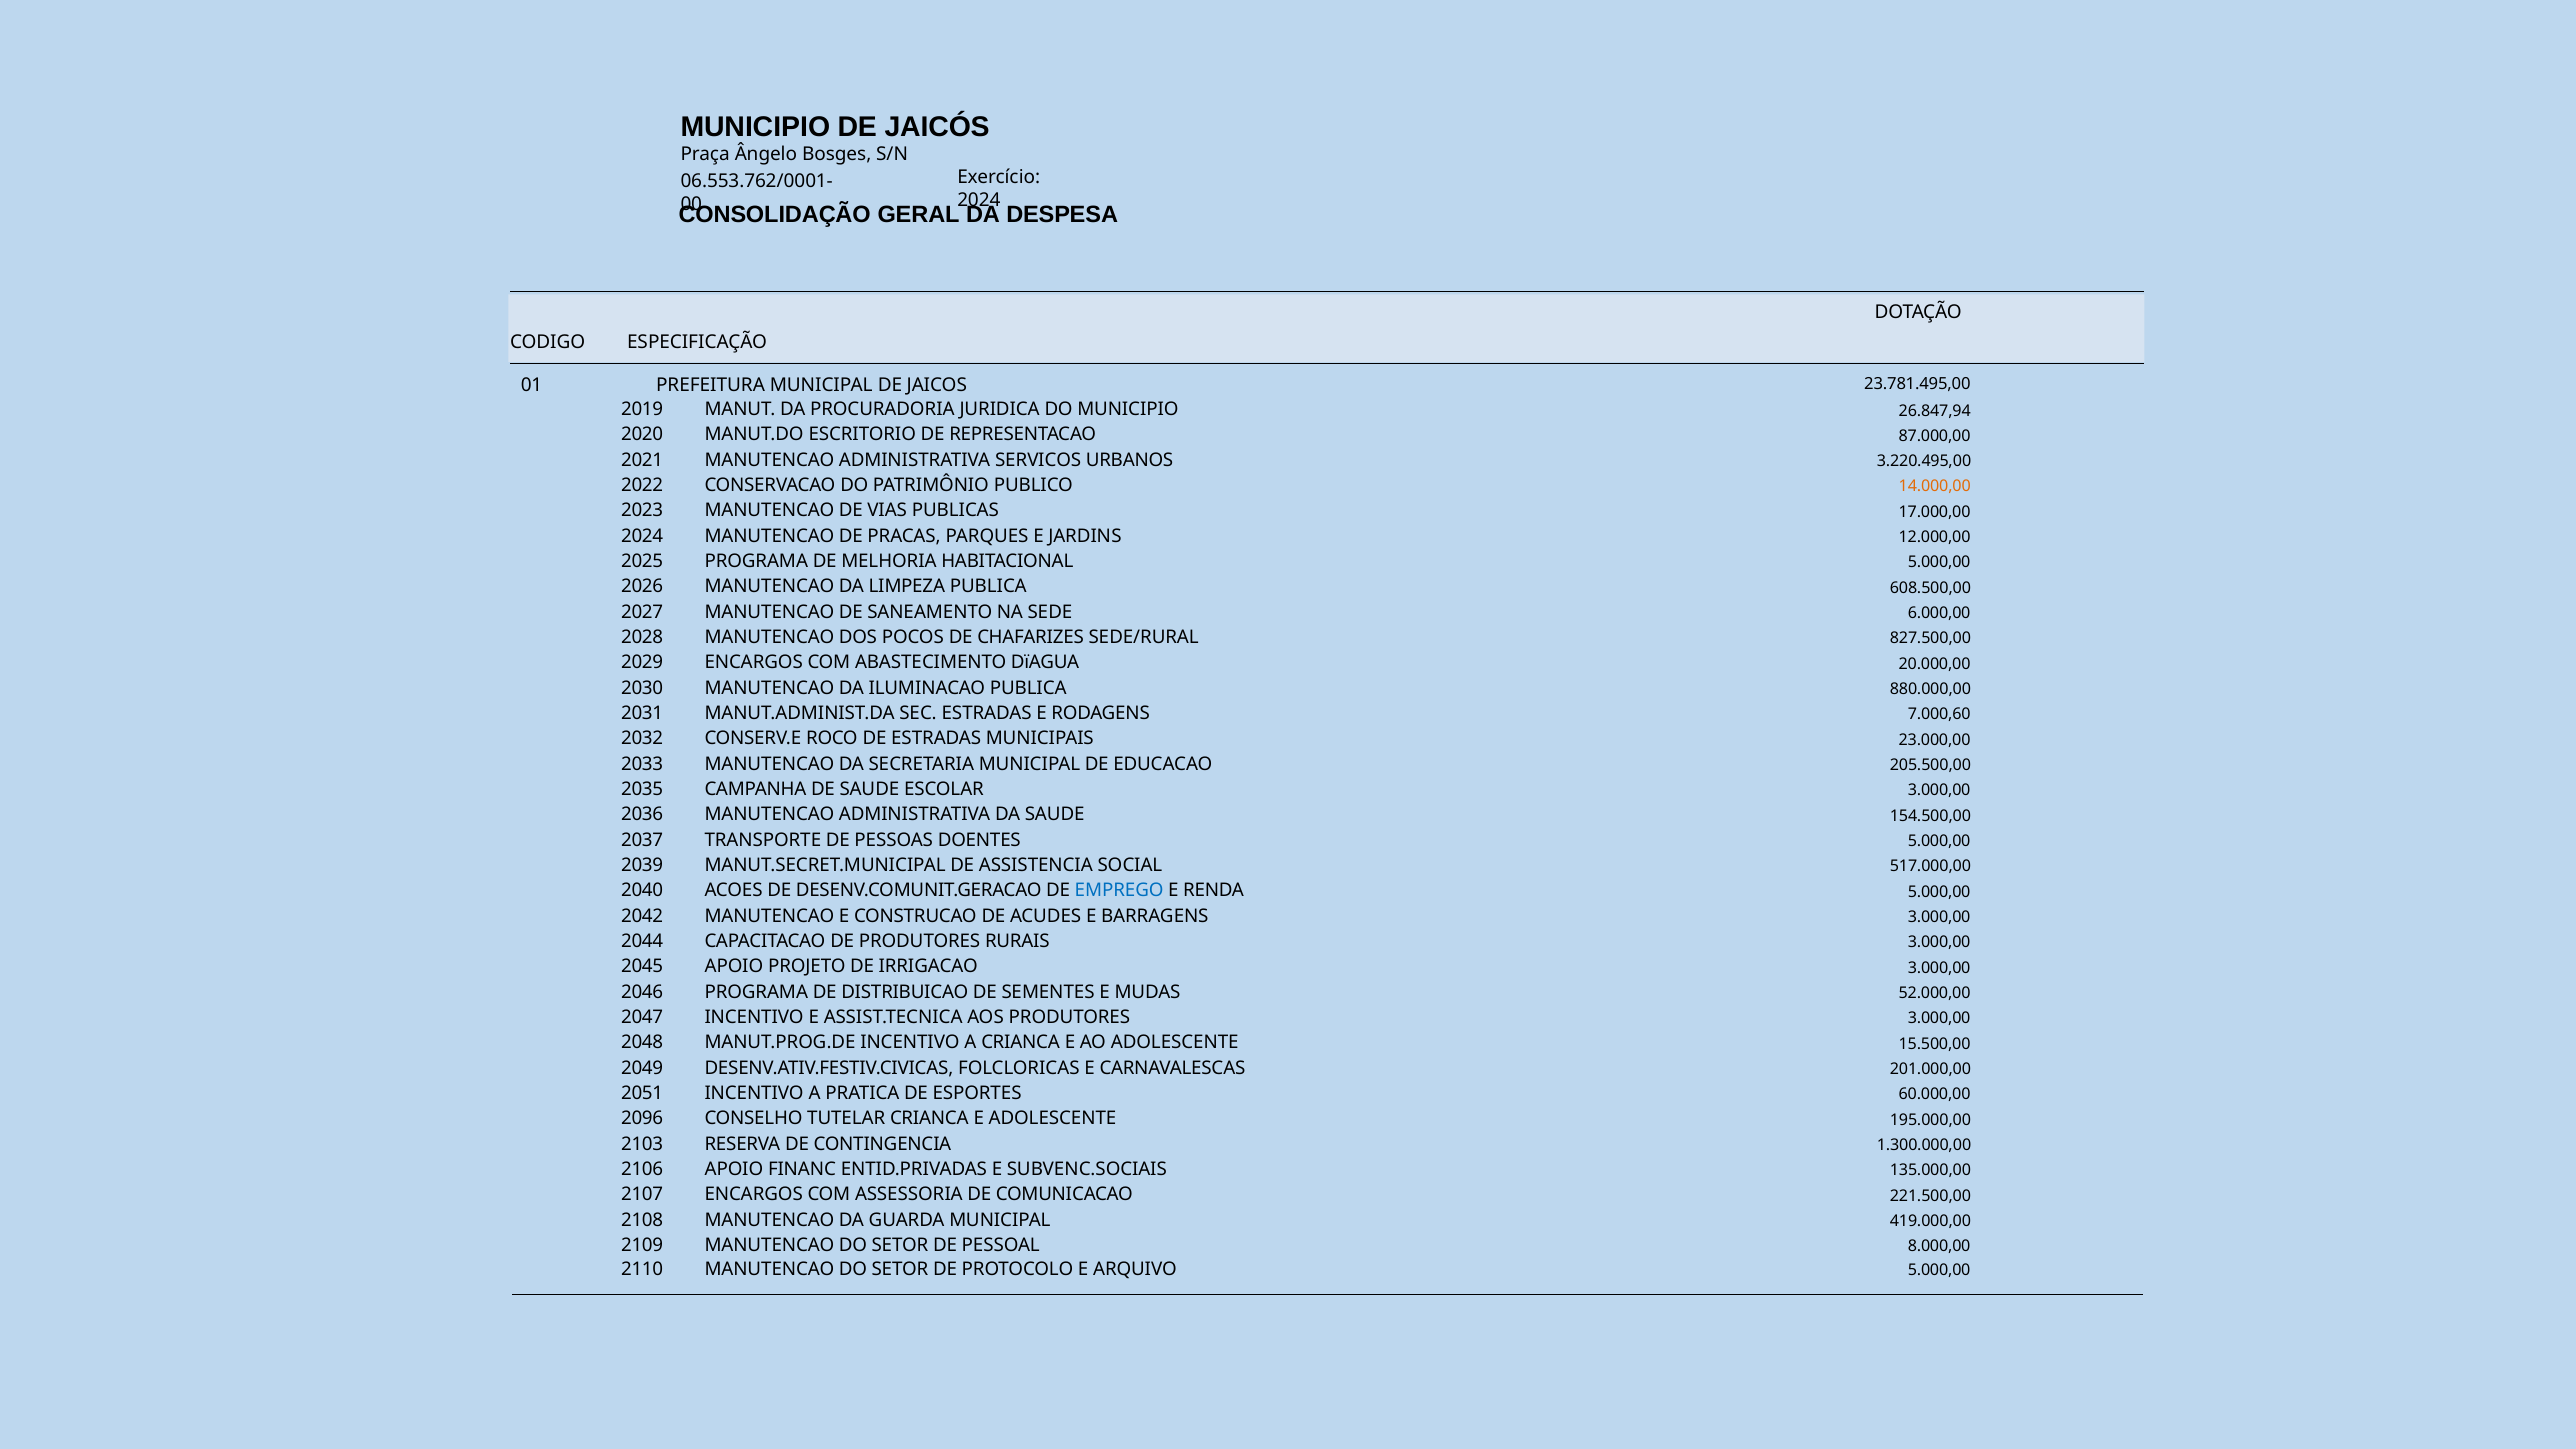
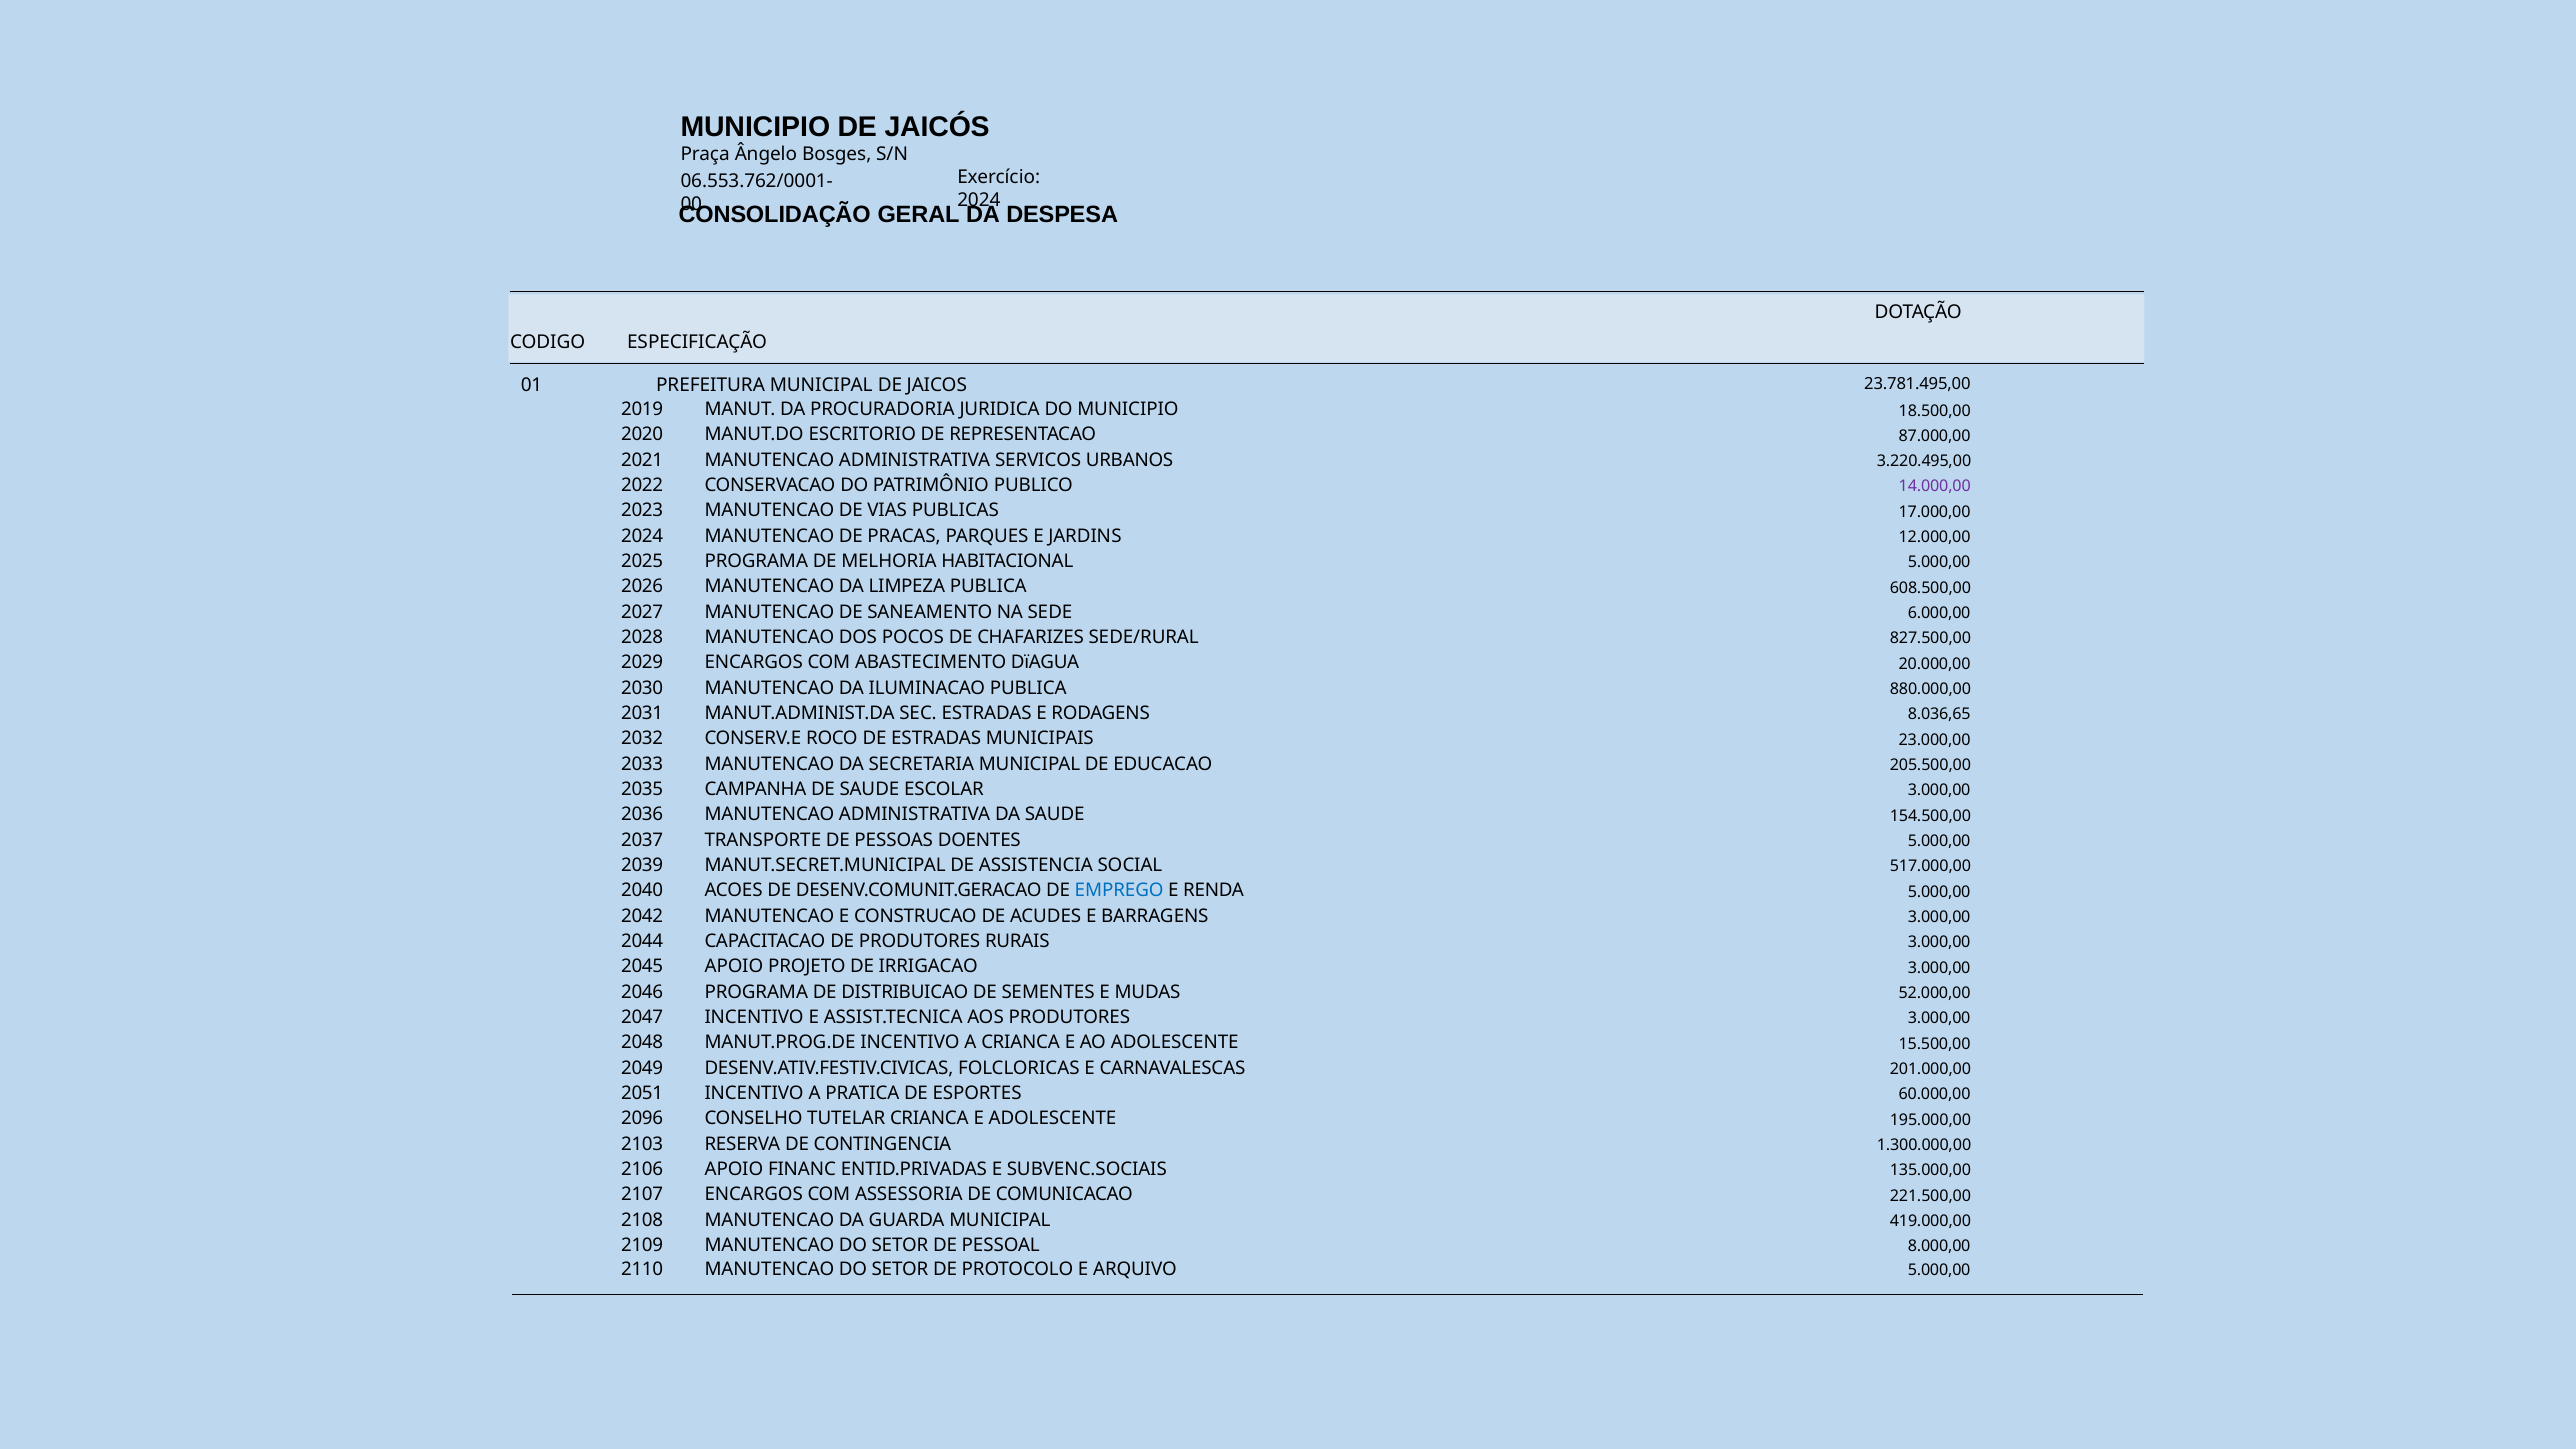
26.847,94: 26.847,94 -> 18.500,00 (1935, 411)
14.000,00 colour: orange -> purple (1935, 487)
7.000,60: 7.000,60 -> 8.036,65 (1939, 715)
